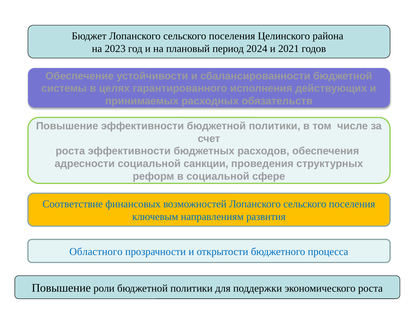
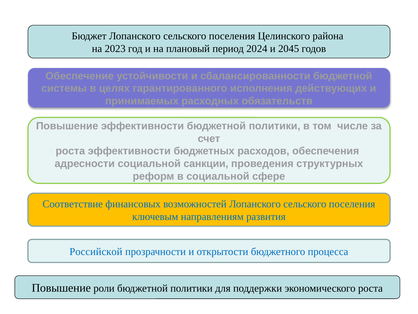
2021: 2021 -> 2045 (289, 49)
Областного: Областного -> Российской (96, 251)
